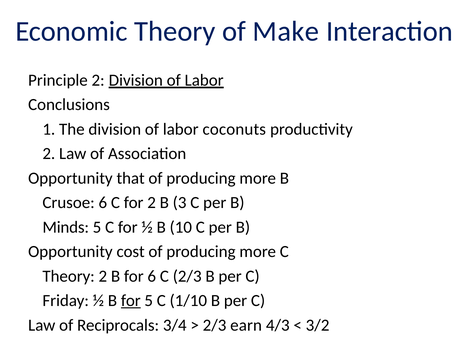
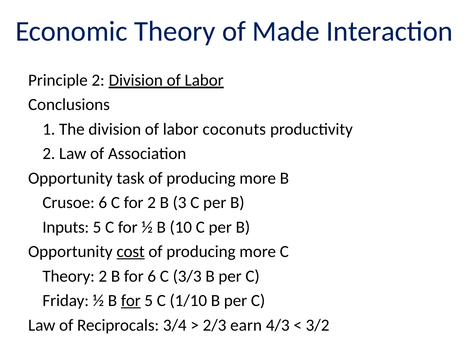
Make: Make -> Made (286, 31)
that: that -> task (131, 178)
Minds: Minds -> Inputs (66, 227)
cost underline: none -> present (131, 252)
C 2/3: 2/3 -> 3/3 (187, 276)
